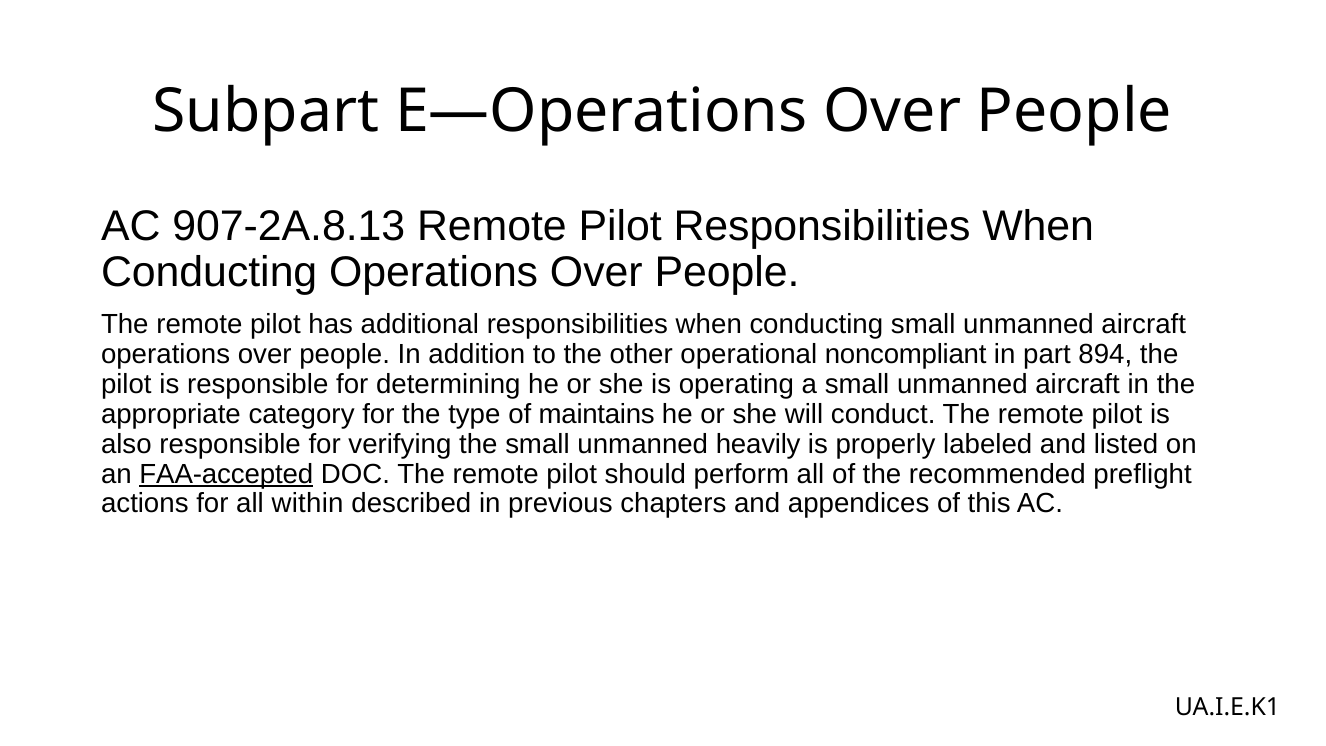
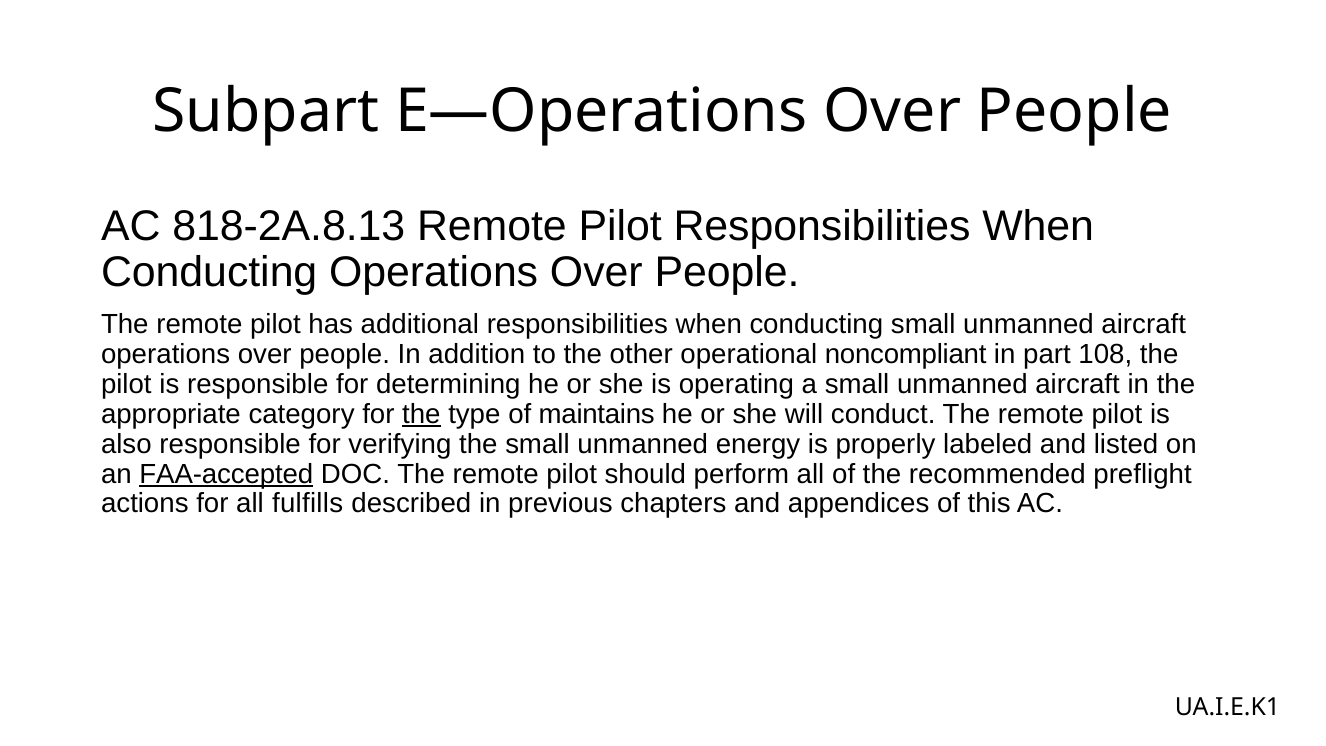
907-2A.8.13: 907-2A.8.13 -> 818-2A.8.13 (289, 226)
894: 894 -> 108 (1105, 354)
the underline: none -> present (421, 414)
heavily: heavily -> energy (758, 444)
within: within -> fulfills (308, 504)
